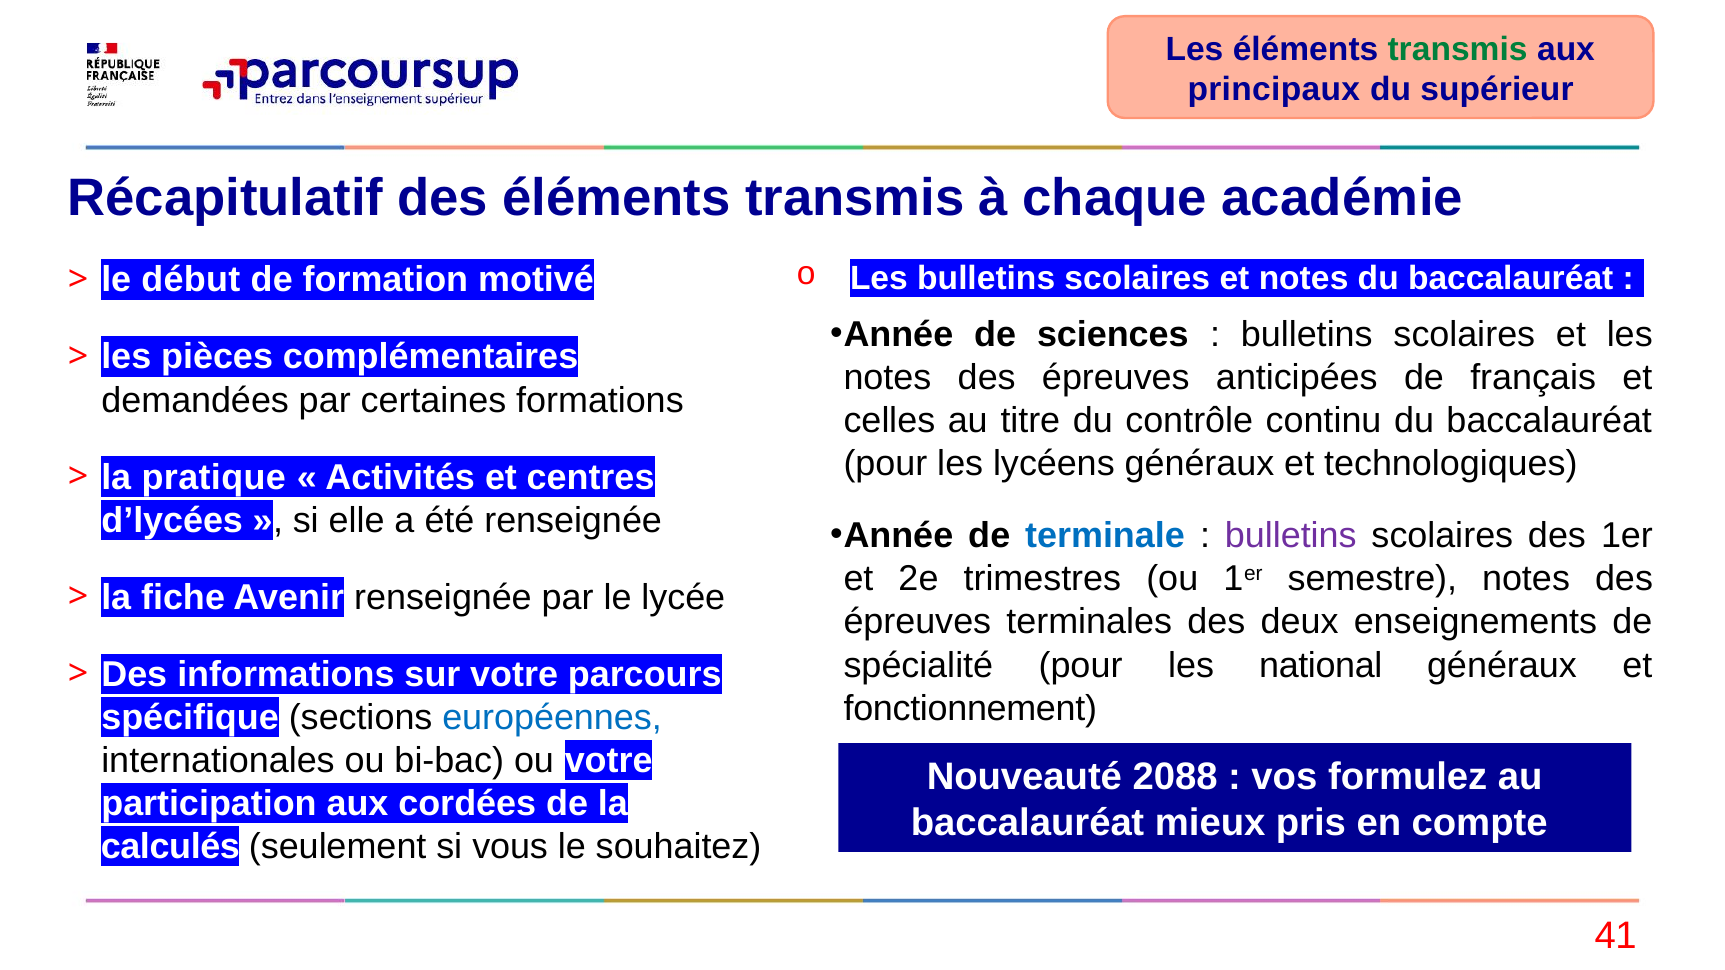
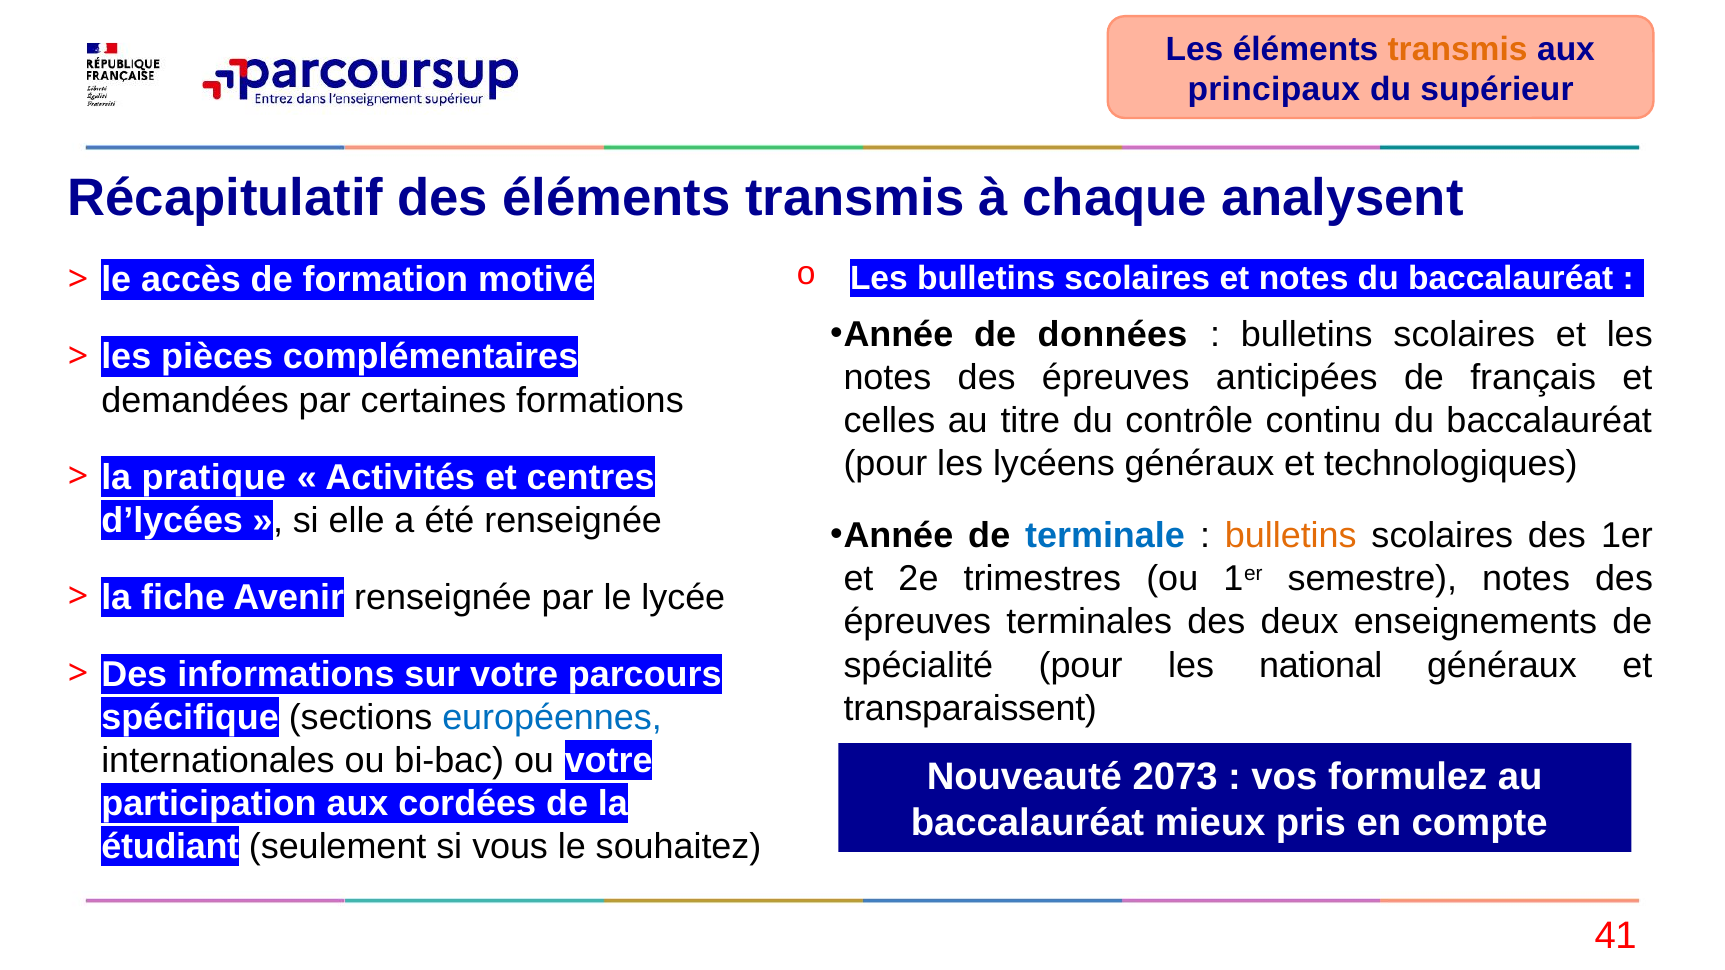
transmis colour: green -> orange (1458, 49)
académie: académie -> analysent (1342, 198)
début: début -> accès (191, 280)
sciences: sciences -> données (1113, 335)
bulletins colour: purple -> orange (1291, 536)
fonctionnement: fonctionnement -> transparaissent (970, 709)
2088: 2088 -> 2073 (1175, 777)
calculés: calculés -> étudiant (170, 847)
